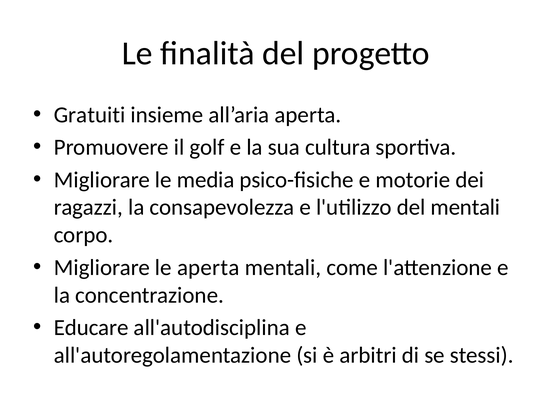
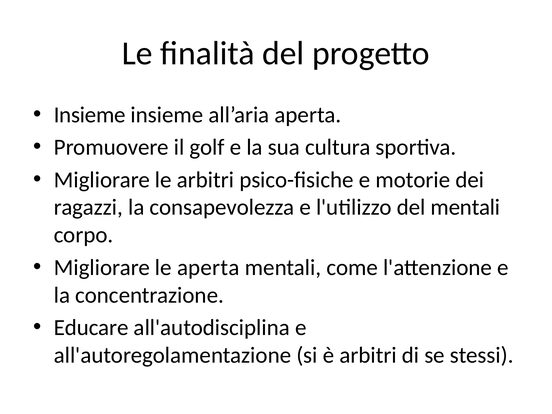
Gratuiti: Gratuiti -> Insieme (90, 115)
le media: media -> arbitri (206, 180)
